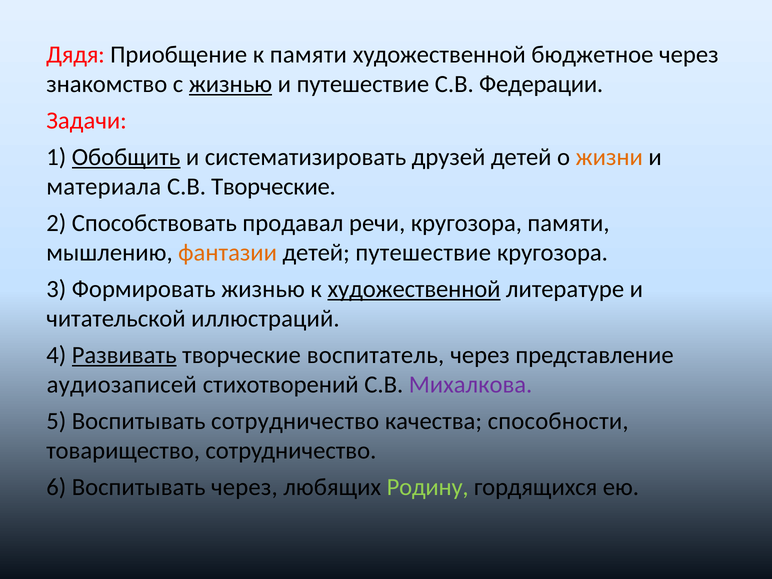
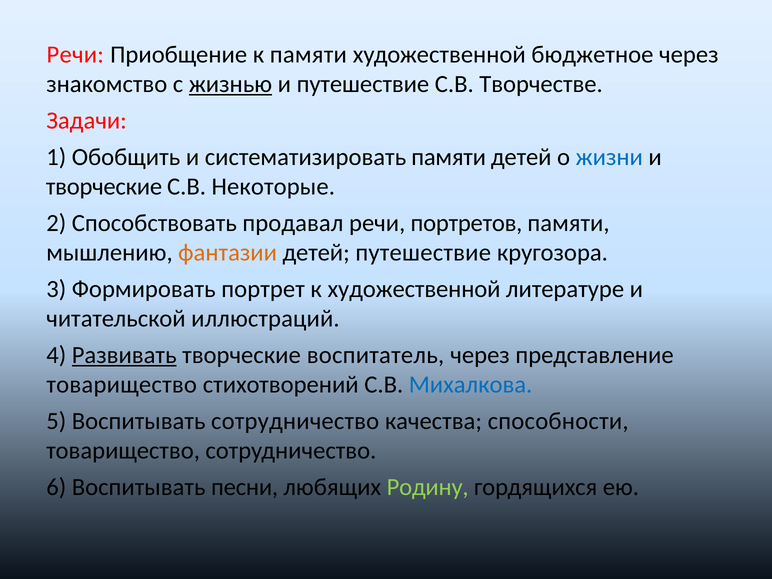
Дядя: Дядя -> Речи (75, 55)
Федерации: Федерации -> Творчестве (541, 84)
Обобщить underline: present -> none (126, 157)
систематизировать друзей: друзей -> памяти (449, 157)
жизни colour: orange -> blue (609, 157)
материала: материала -> творческие (104, 187)
С.В Творческие: Творческие -> Некоторые (273, 187)
речи кругозора: кругозора -> портретов (466, 223)
Формировать жизнью: жизнью -> портрет (263, 289)
художественной underline: present -> none (414, 289)
аудиозаписей: аудиозаписей -> товарищество (122, 385)
Михалкова colour: purple -> blue (471, 385)
Воспитывать через: через -> песни (245, 487)
